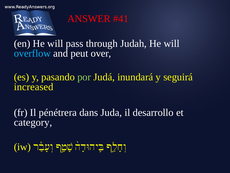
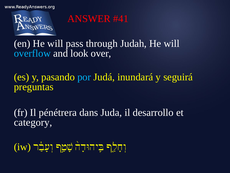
peut: peut -> look (79, 53)
por colour: light green -> light blue (84, 77)
increased: increased -> preguntas (34, 87)
